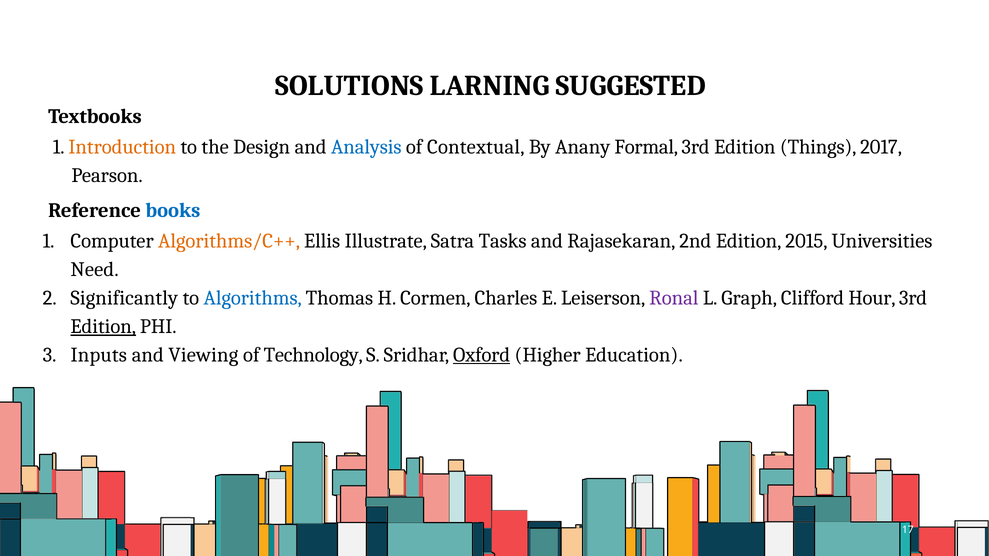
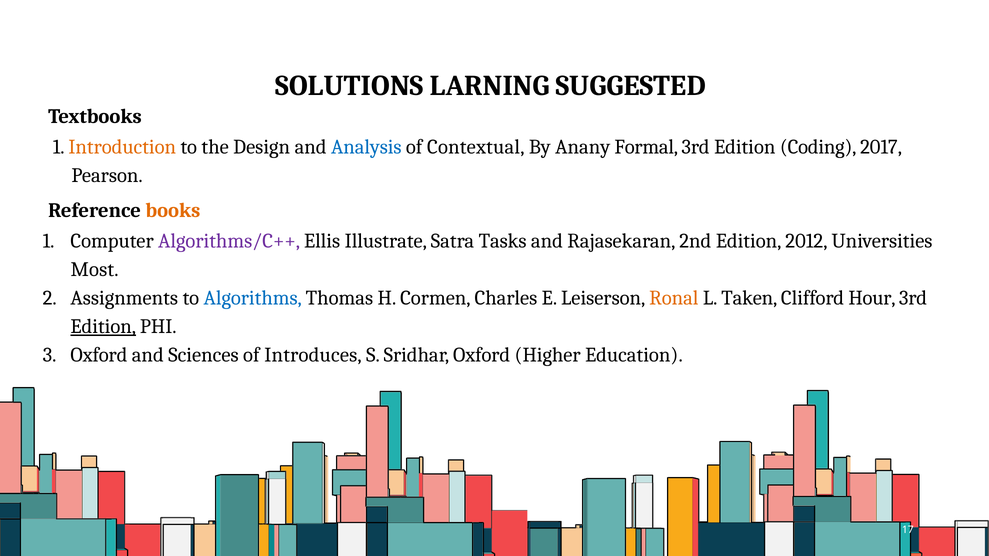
Things: Things -> Coding (818, 147)
books colour: blue -> orange (173, 211)
Algorithms/C++ colour: orange -> purple (229, 241)
2015: 2015 -> 2012 (806, 241)
Need: Need -> Most (95, 270)
Significantly: Significantly -> Assignments (124, 298)
Ronal colour: purple -> orange (674, 298)
Graph: Graph -> Taken (749, 298)
Inputs: Inputs -> Oxford (99, 355)
Viewing: Viewing -> Sciences (203, 355)
Technology: Technology -> Introduces (313, 355)
Oxford underline: present -> none (482, 355)
